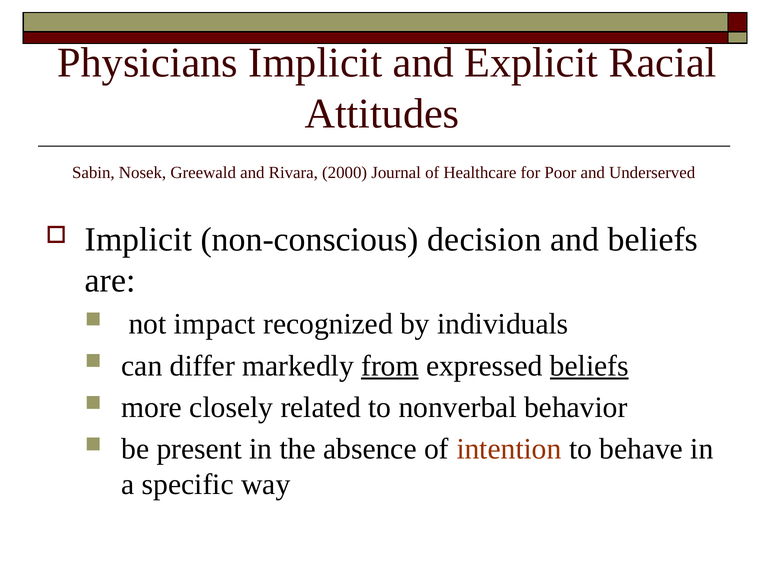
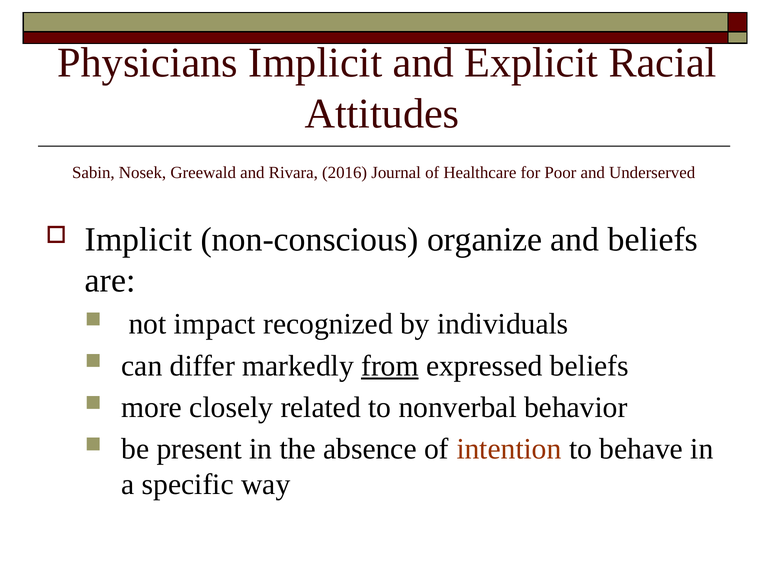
2000: 2000 -> 2016 (345, 173)
decision: decision -> organize (485, 240)
beliefs underline: present -> none (589, 365)
